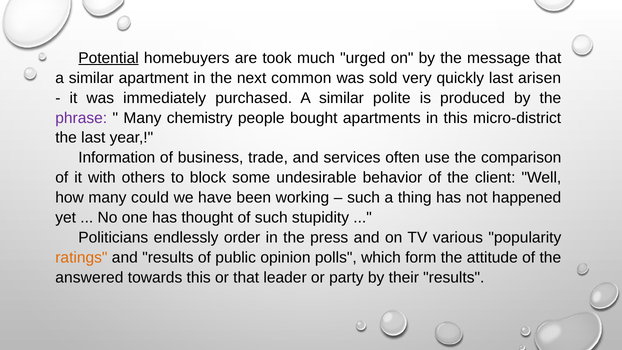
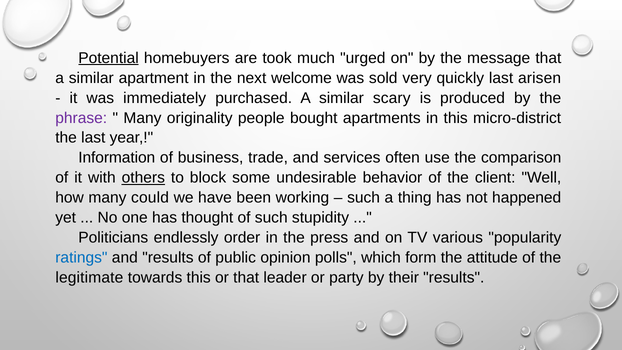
common: common -> welcome (301, 78)
polite: polite -> scary (392, 98)
chemistry: chemistry -> originality (200, 118)
others underline: none -> present (143, 178)
ratings colour: orange -> blue (81, 258)
answered: answered -> legitimate (89, 278)
